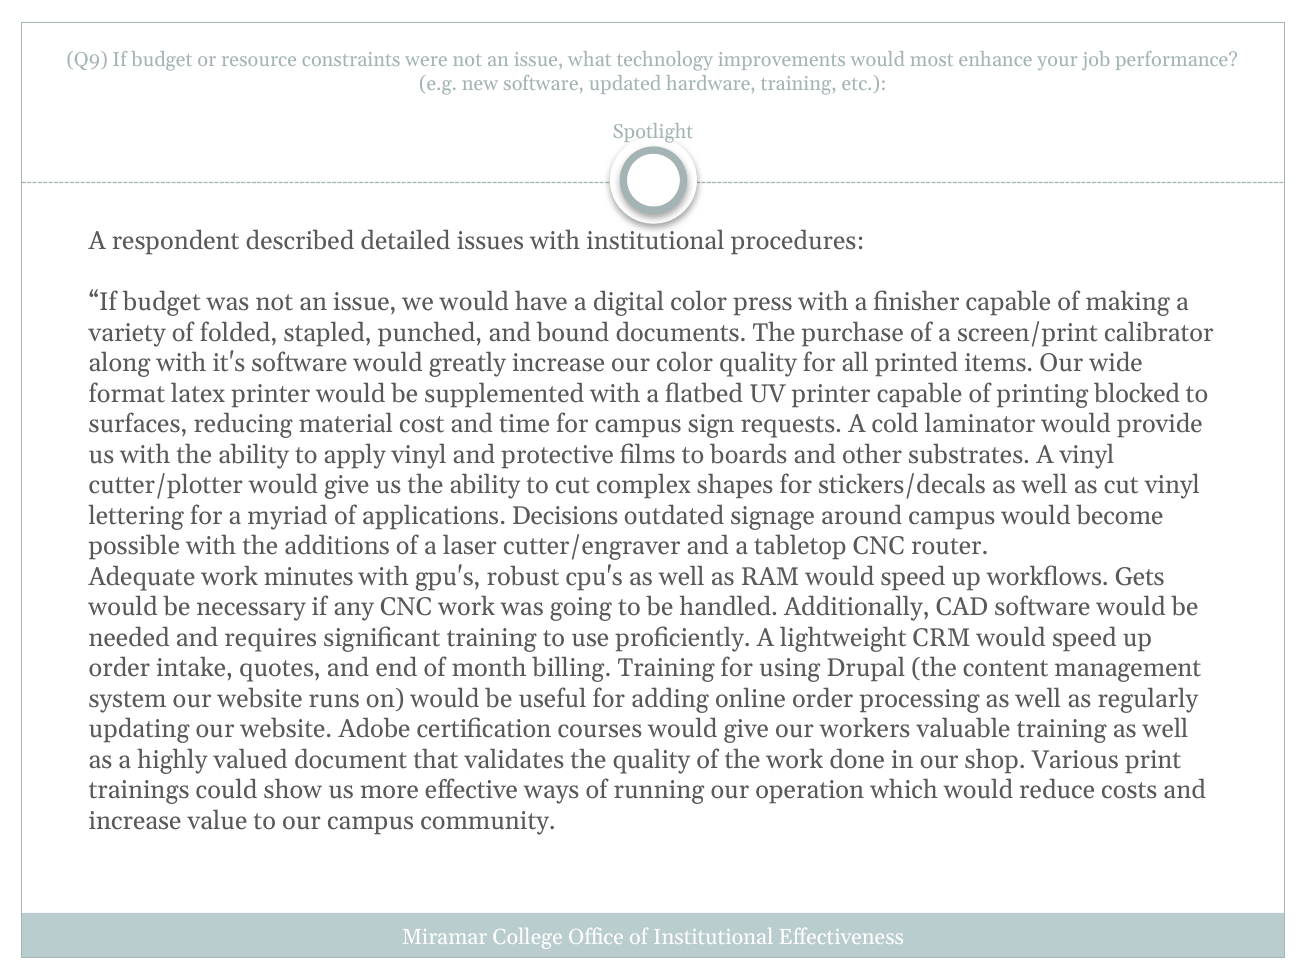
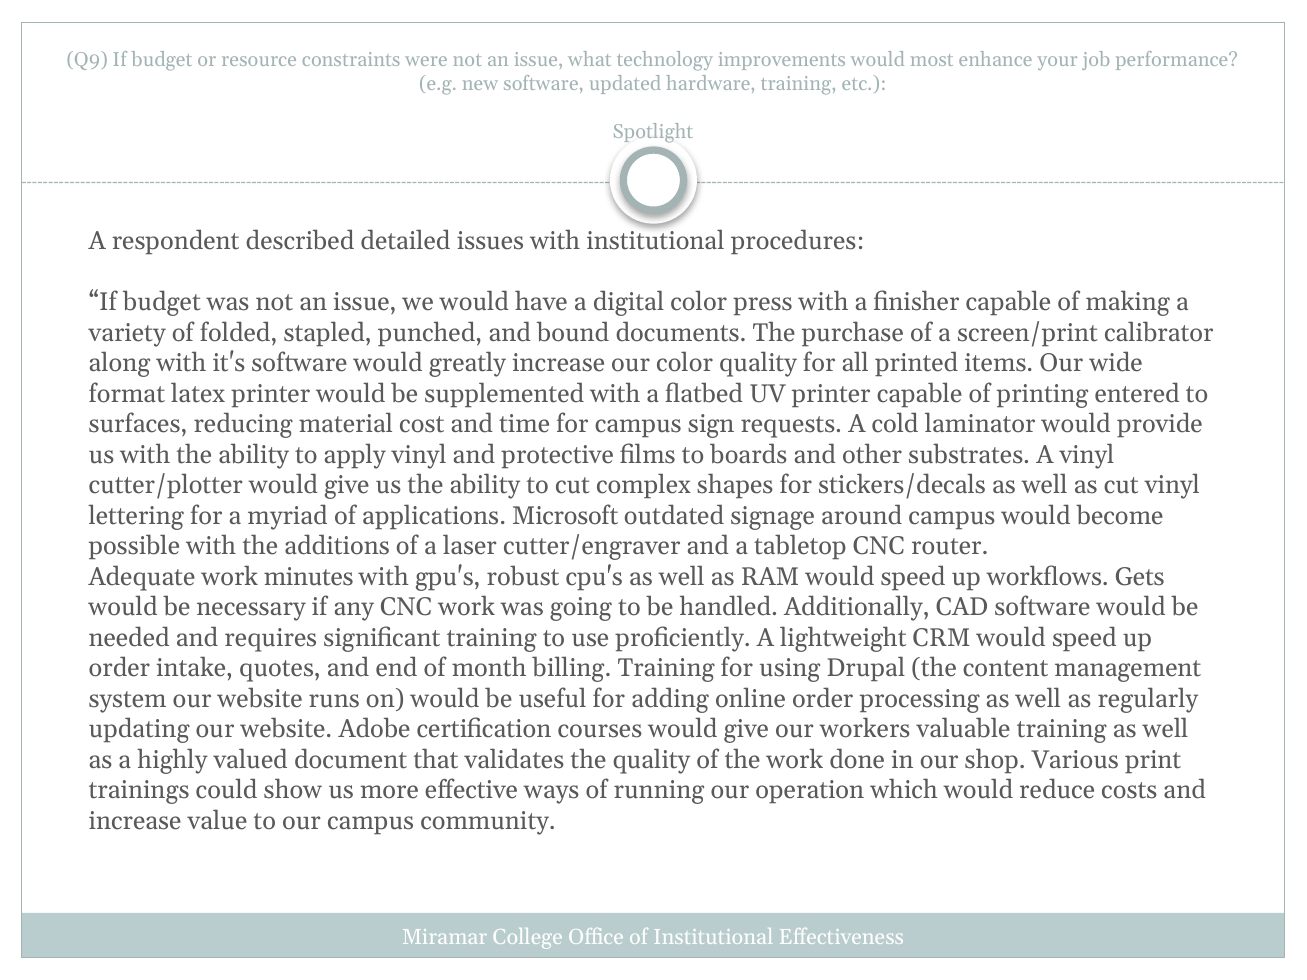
blocked: blocked -> entered (1137, 394)
Decisions: Decisions -> Microsoft (565, 516)
